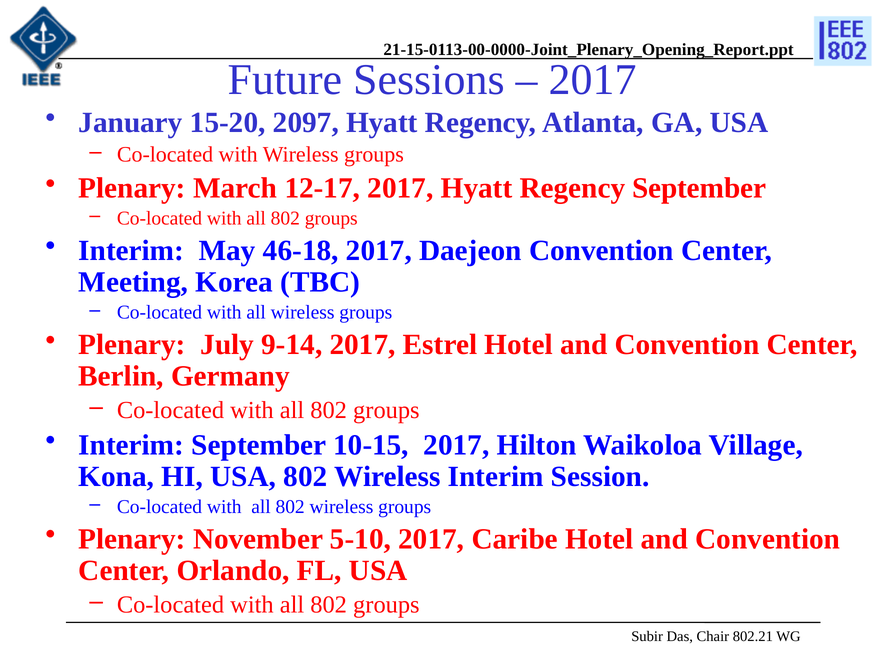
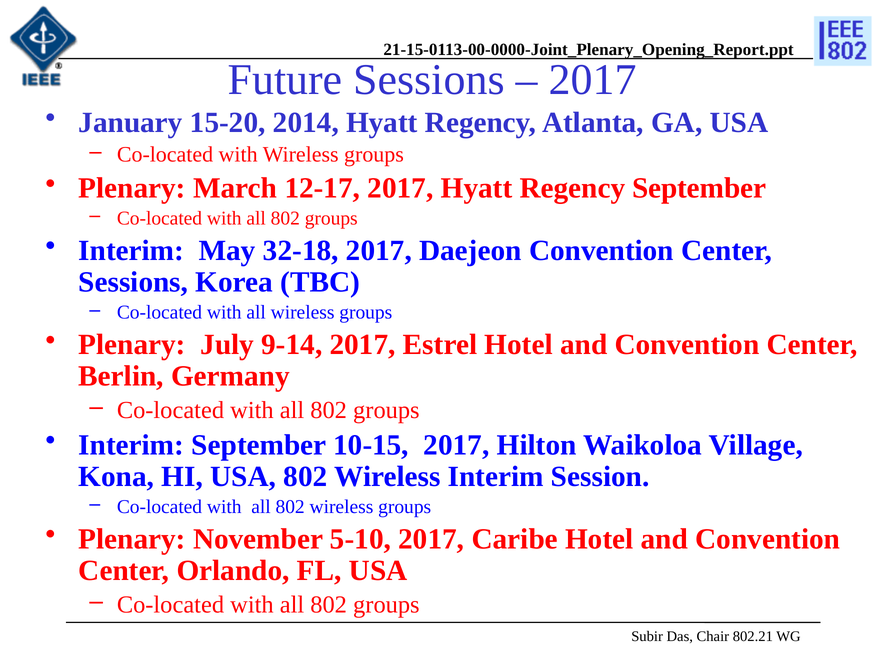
2097: 2097 -> 2014 (306, 123)
46-18: 46-18 -> 32-18 (301, 251)
Meeting: Meeting -> Sessions (133, 282)
